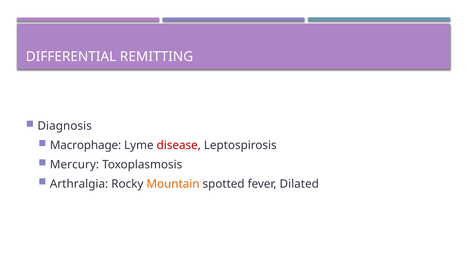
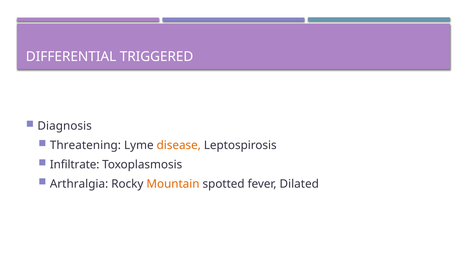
REMITTING: REMITTING -> TRIGGERED (157, 57)
Macrophage: Macrophage -> Threatening (85, 145)
disease colour: red -> orange (179, 145)
Mercury: Mercury -> Infiltrate (75, 164)
